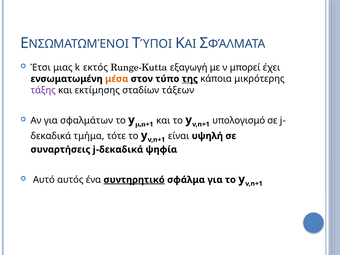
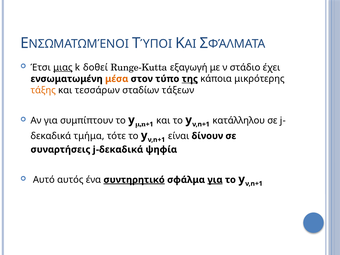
μιας underline: none -> present (63, 68)
εκτός: εκτός -> δοθεί (95, 68)
μπορεί: μπορεί -> στάδιο (245, 68)
τάξης colour: purple -> orange (43, 90)
εκτίμησης: εκτίμησης -> τεσσάρων (97, 90)
σφαλμάτων: σφαλμάτων -> συμπίπτουν (87, 120)
υπολογισμό: υπολογισμό -> κατάλληλου (239, 120)
υψηλή: υψηλή -> δίνουν (207, 136)
για underline: none -> present (215, 180)
